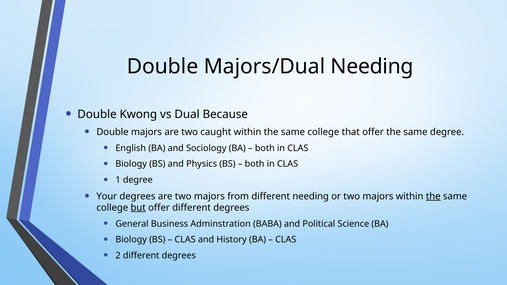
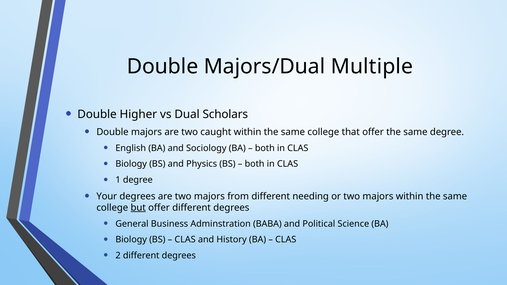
Majors/Dual Needing: Needing -> Multiple (372, 66)
Kwong: Kwong -> Higher (138, 114)
Because: Because -> Scholars (225, 114)
the underline: present -> none (433, 196)
